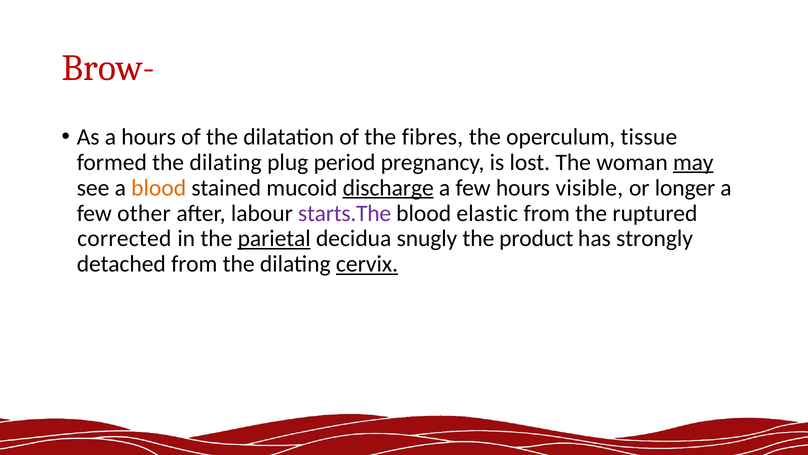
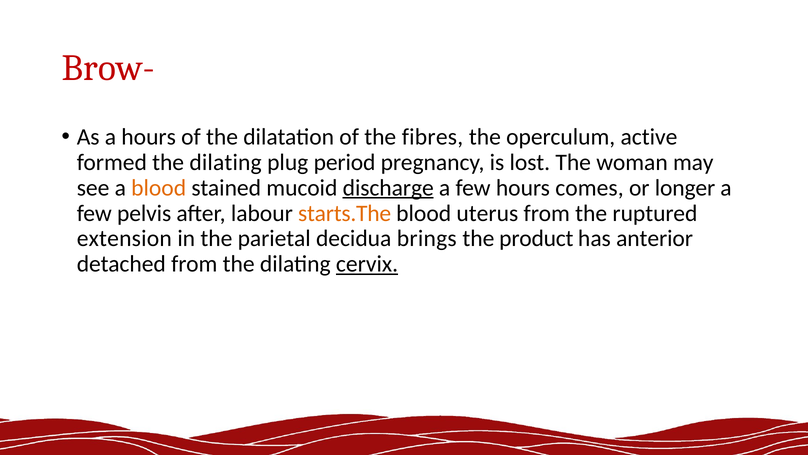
tissue: tissue -> active (649, 137)
may underline: present -> none (693, 162)
visible: visible -> comes (589, 188)
other: other -> pelvis (144, 213)
starts.The colour: purple -> orange (345, 213)
elastic: elastic -> uterus (487, 213)
corrected: corrected -> extension (124, 238)
parietal underline: present -> none (274, 238)
snugly: snugly -> brings (427, 238)
strongly: strongly -> anterior (655, 238)
